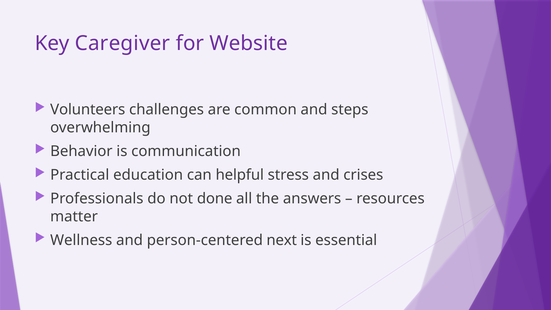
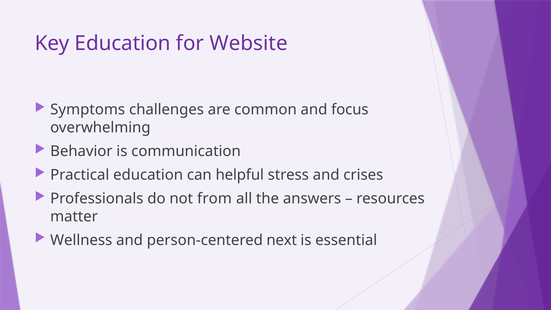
Key Caregiver: Caregiver -> Education (123, 43)
Volunteers: Volunteers -> Symptoms (88, 110)
steps: steps -> focus (350, 110)
done: done -> from (214, 199)
